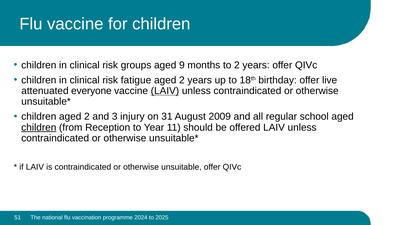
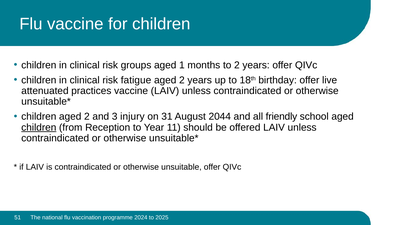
9: 9 -> 1 (182, 65)
everyone: everyone -> practices (91, 91)
LAIV underline: present -> none (165, 91)
2009: 2009 -> 2044 (220, 117)
regular: regular -> friendly (281, 117)
